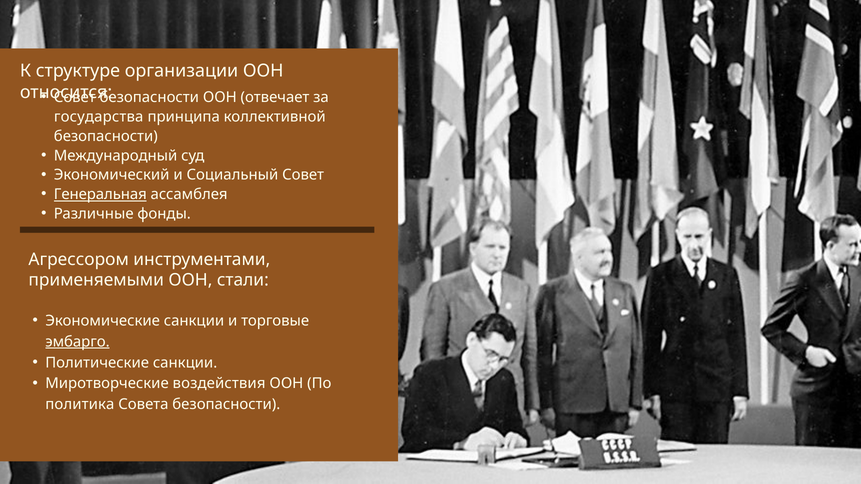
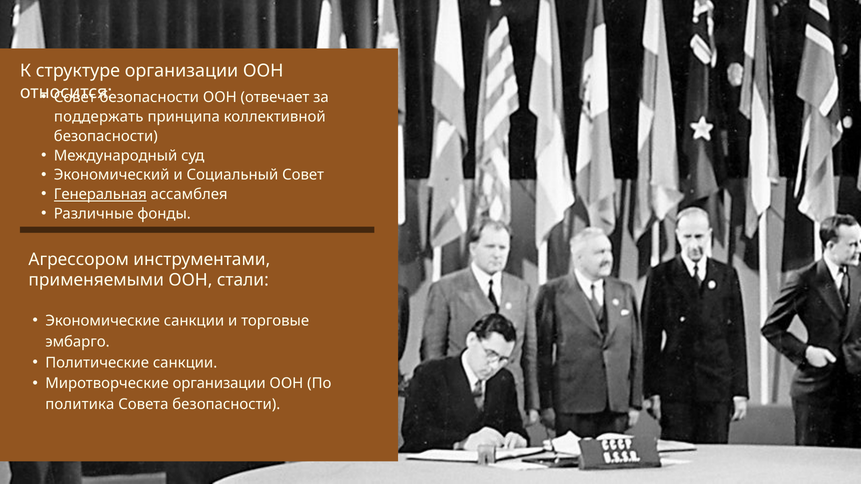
государства: государства -> поддержать (99, 117)
эмбарго underline: present -> none (77, 342)
Миротворческие воздействия: воздействия -> организации (219, 384)
